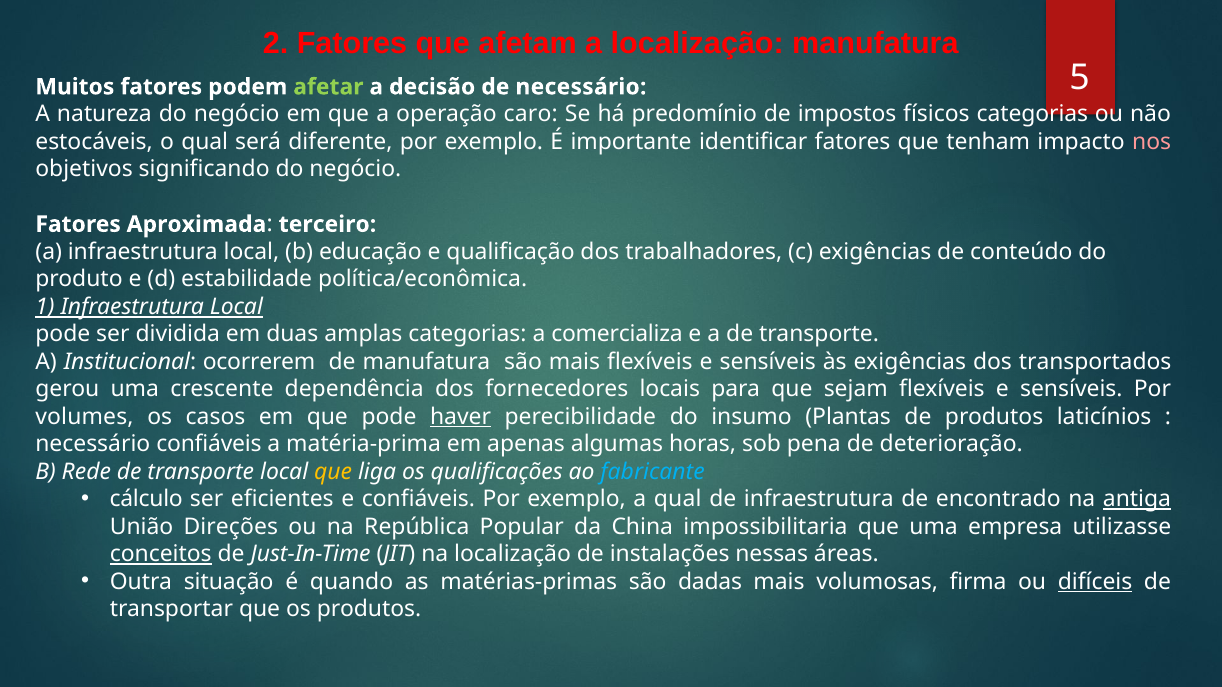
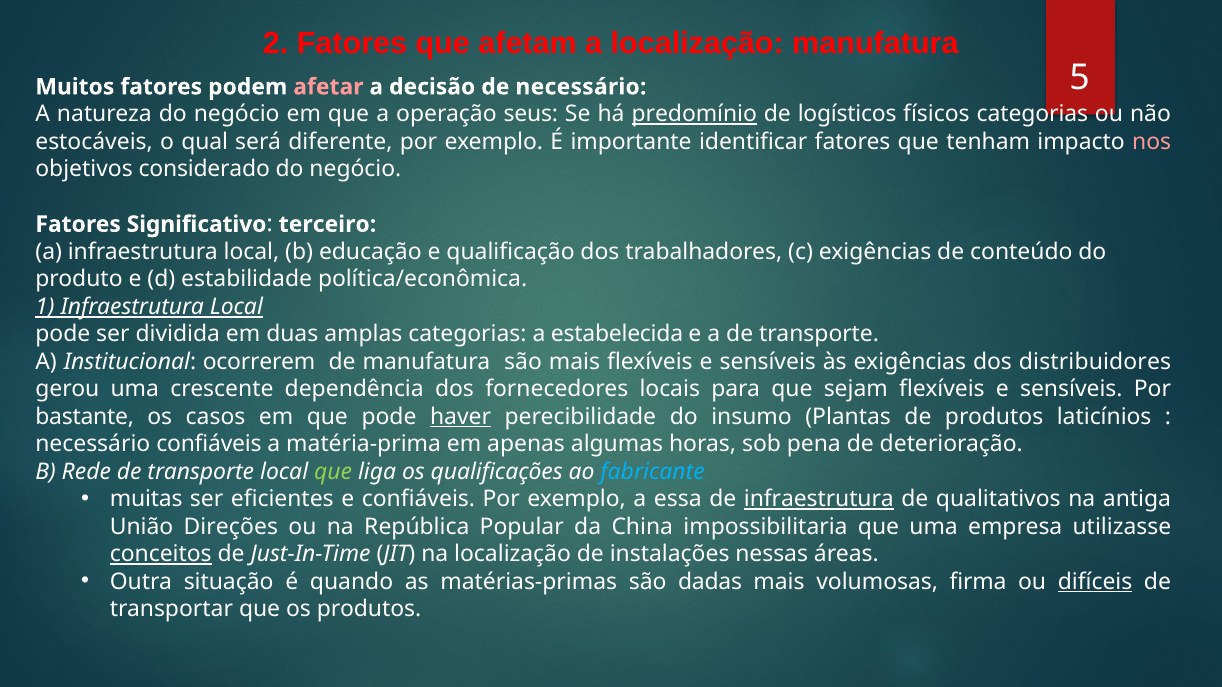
afetar colour: light green -> pink (328, 87)
caro: caro -> seus (531, 114)
predomínio underline: none -> present (694, 114)
impostos: impostos -> logísticos (847, 114)
significando: significando -> considerado (204, 169)
Aproximada: Aproximada -> Significativo (197, 224)
comercializa: comercializa -> estabelecida (617, 334)
transportados: transportados -> distribuidores (1095, 362)
volumes: volumes -> bastante (85, 417)
que colour: yellow -> light green (333, 472)
cálculo: cálculo -> muitas (146, 499)
a qual: qual -> essa (678, 499)
infraestrutura underline: none -> present (819, 499)
encontrado: encontrado -> qualitativos (998, 499)
antiga underline: present -> none (1137, 499)
